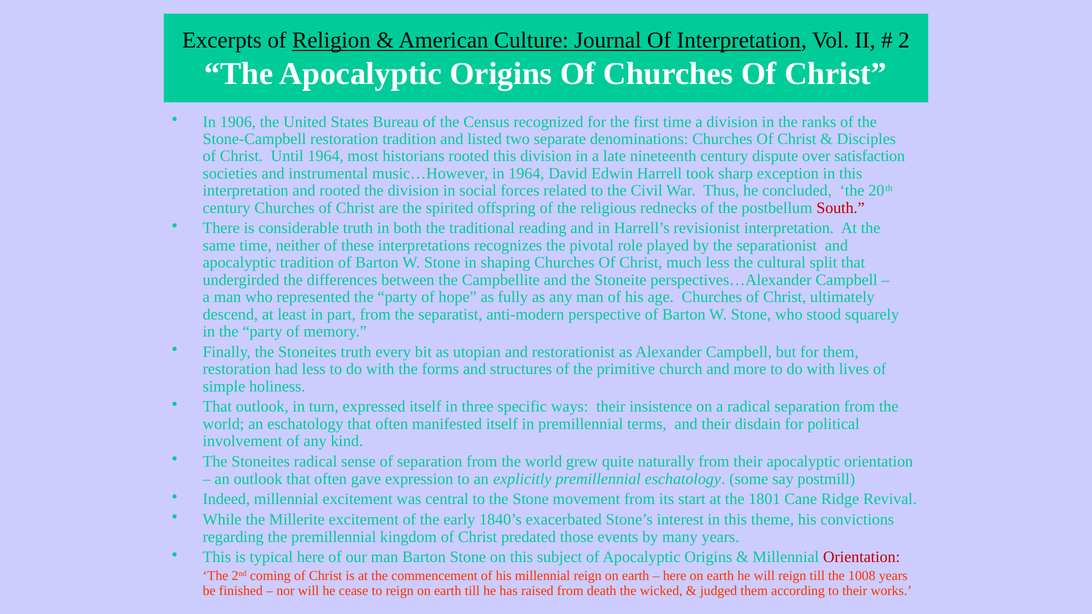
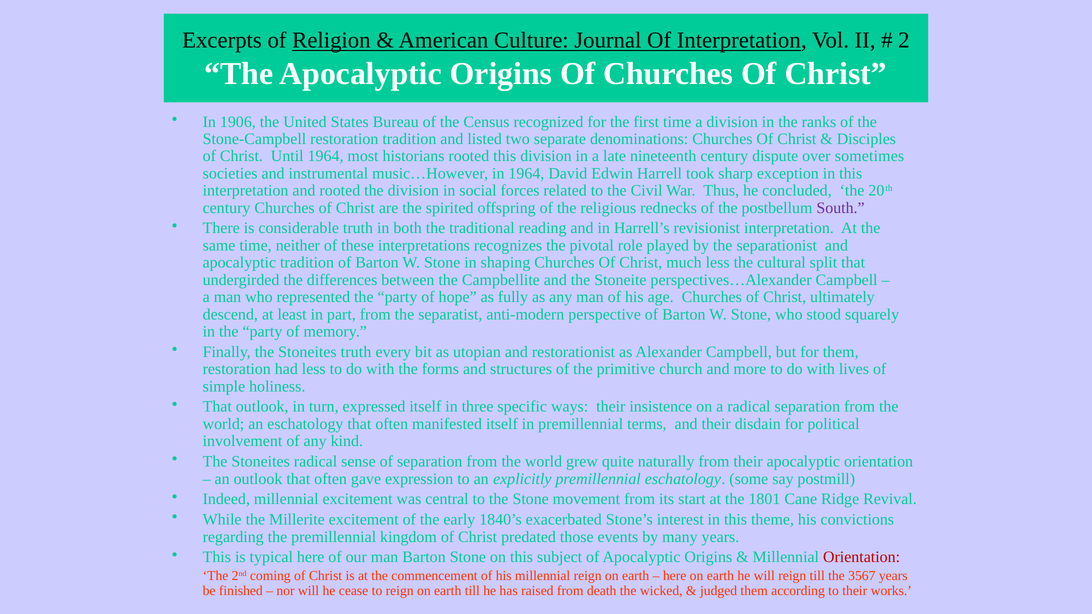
satisfaction: satisfaction -> sometimes (870, 156)
South colour: red -> purple (841, 208)
1008: 1008 -> 3567 (862, 576)
